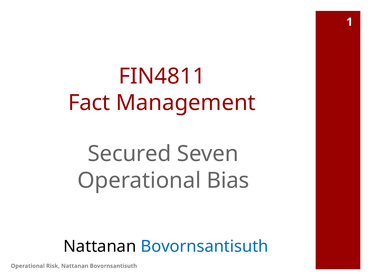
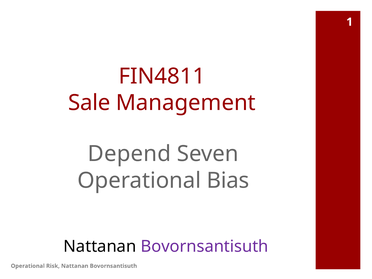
Fact: Fact -> Sale (89, 103)
Secured: Secured -> Depend (129, 154)
Bovornsantisuth colour: blue -> purple (204, 246)
